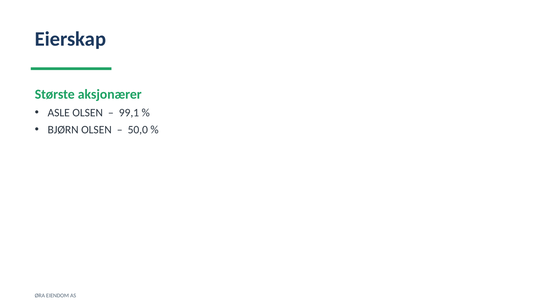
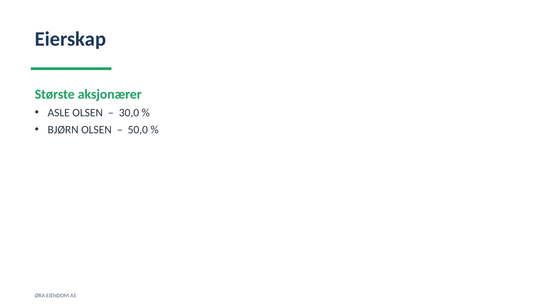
99,1: 99,1 -> 30,0 (129, 112)
